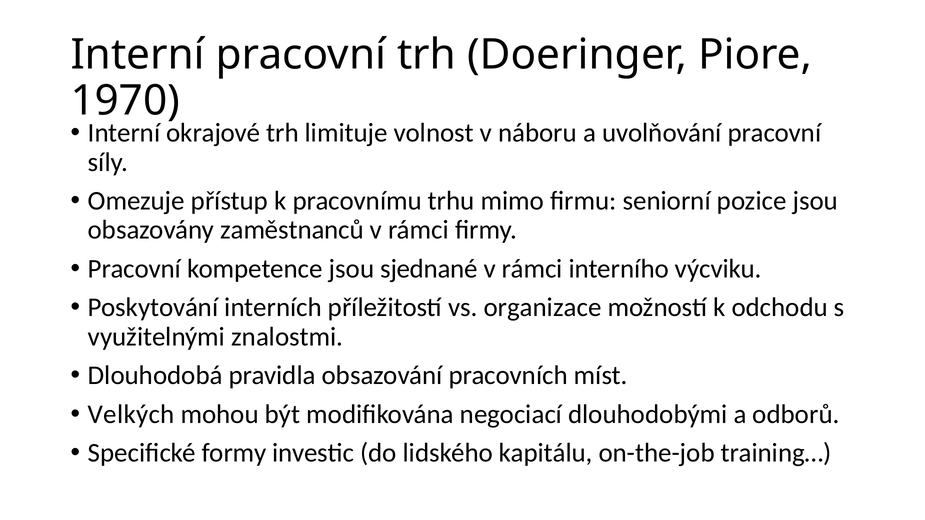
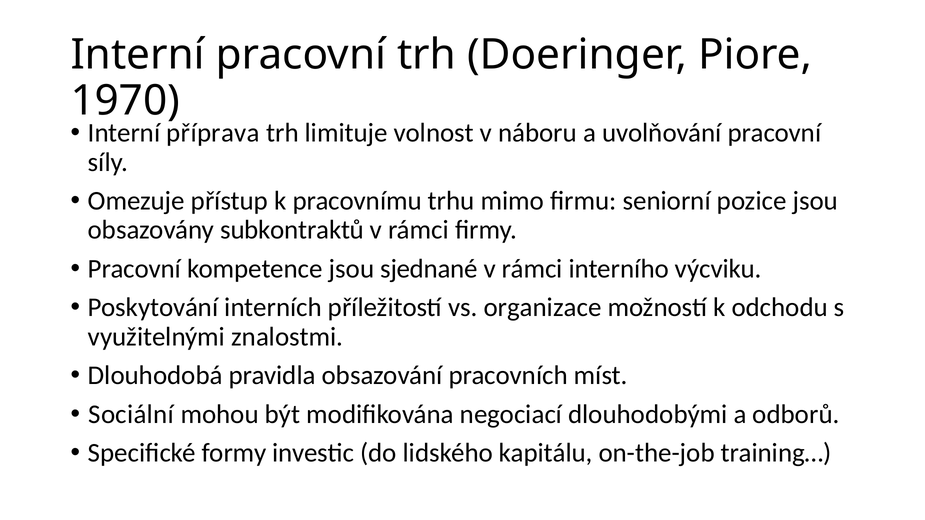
okrajové: okrajové -> příprava (213, 133)
zaměstnanců: zaměstnanců -> subkontraktů (292, 230)
Velkých: Velkých -> Sociální (131, 414)
